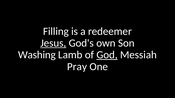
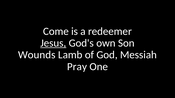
Filling: Filling -> Come (56, 31)
Washing: Washing -> Wounds (37, 55)
God underline: present -> none (107, 55)
